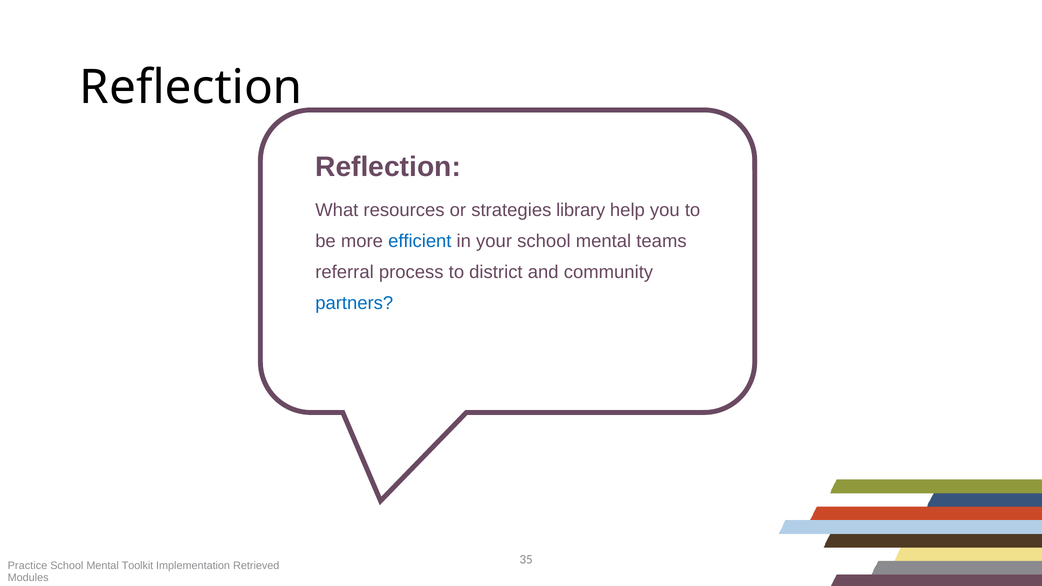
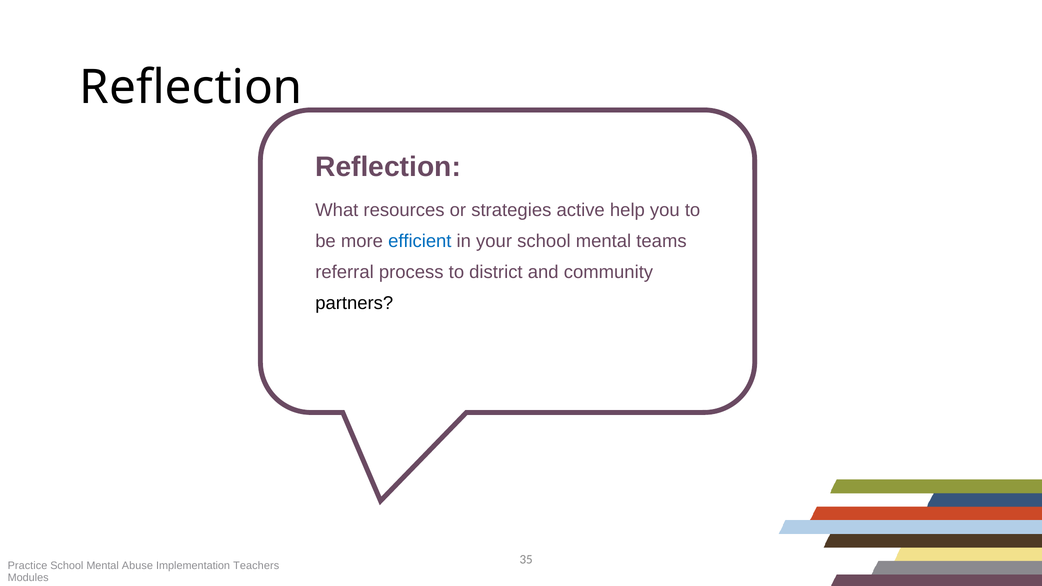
library: library -> active (581, 210)
partners colour: blue -> black (354, 303)
Toolkit: Toolkit -> Abuse (137, 566)
Retrieved: Retrieved -> Teachers (256, 566)
